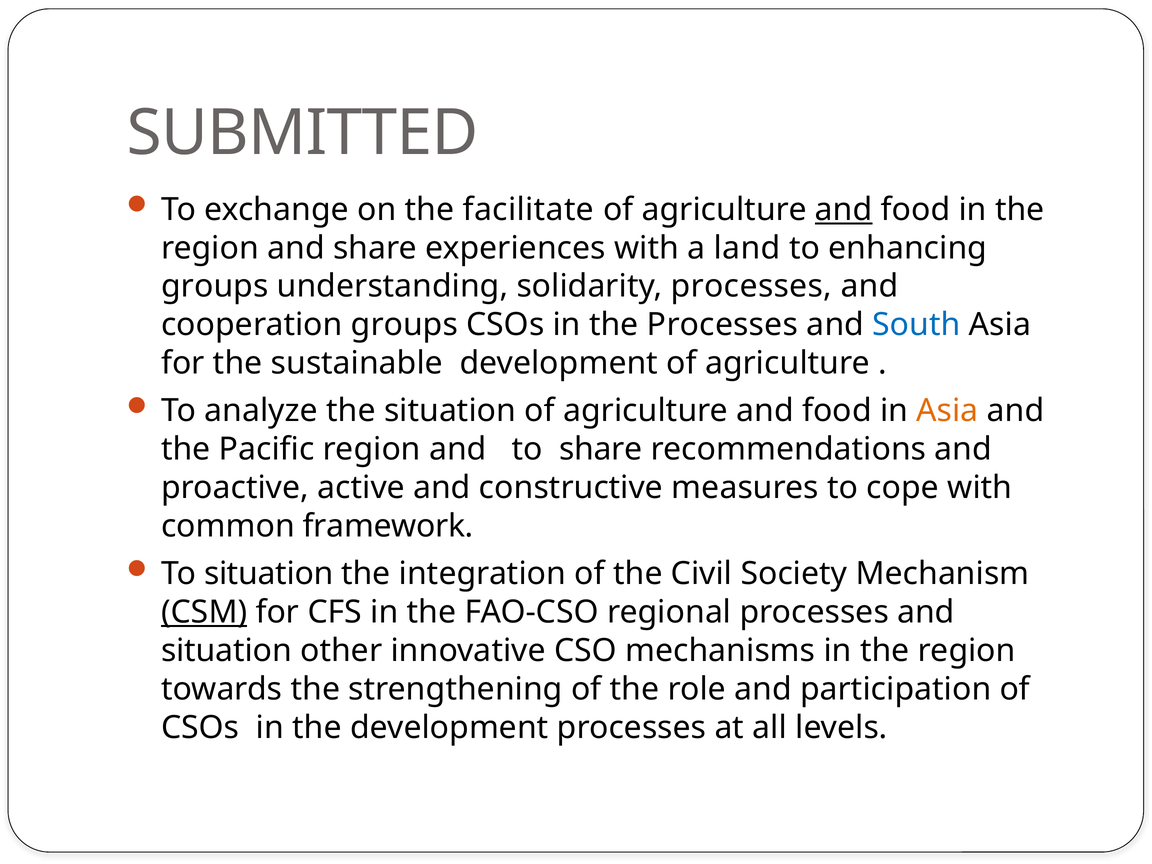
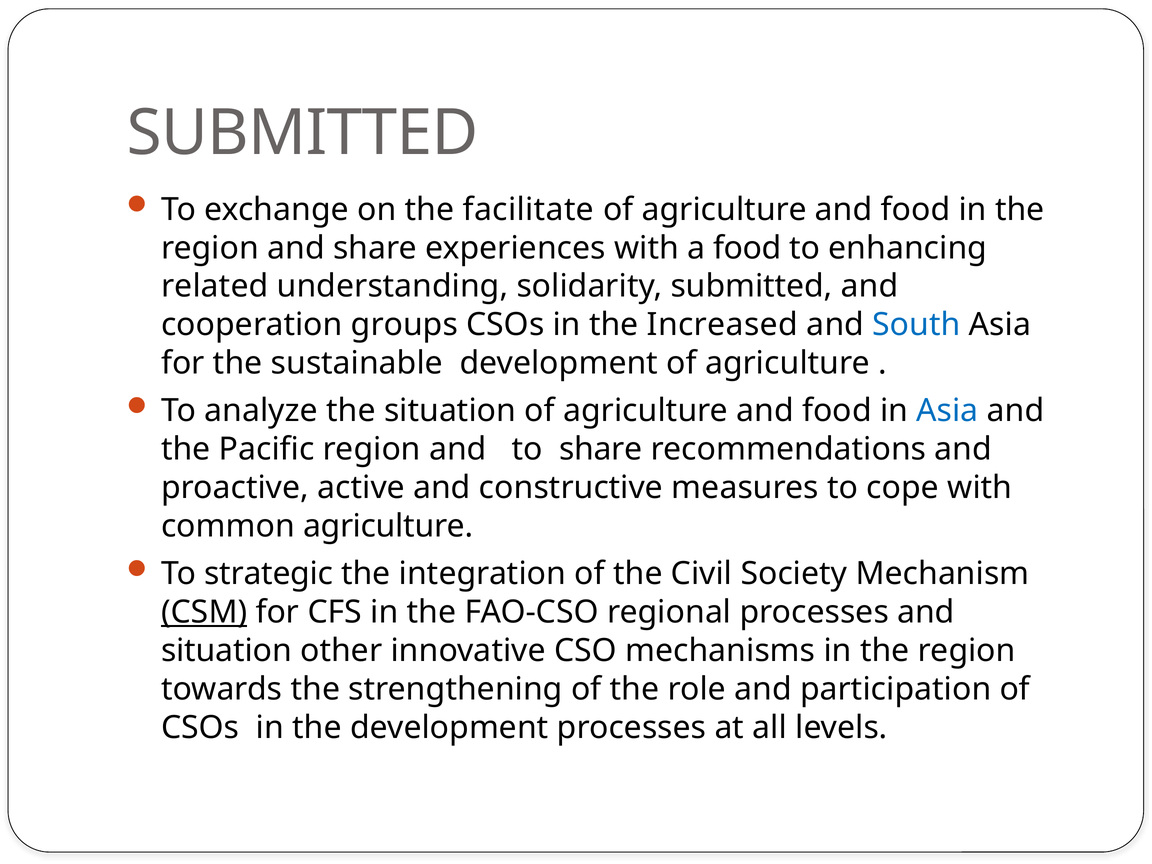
and underline: present -> none (844, 210)
a land: land -> food (747, 248)
groups: groups -> related (215, 286)
solidarity processes: processes -> submitted (752, 286)
the Processes: Processes -> Increased (722, 325)
Asia colour: orange -> blue (947, 411)
common framework: framework -> agriculture (388, 526)
To situation: situation -> strategic (269, 574)
